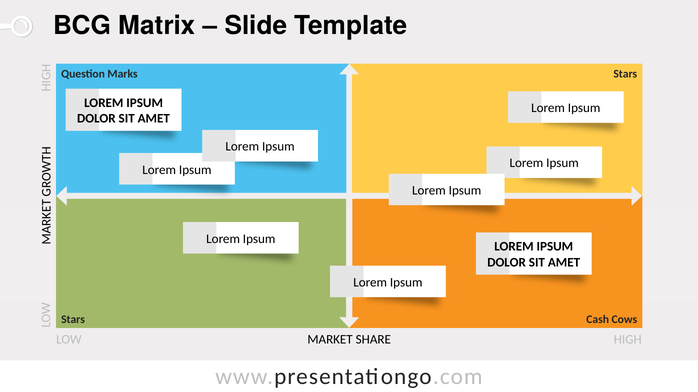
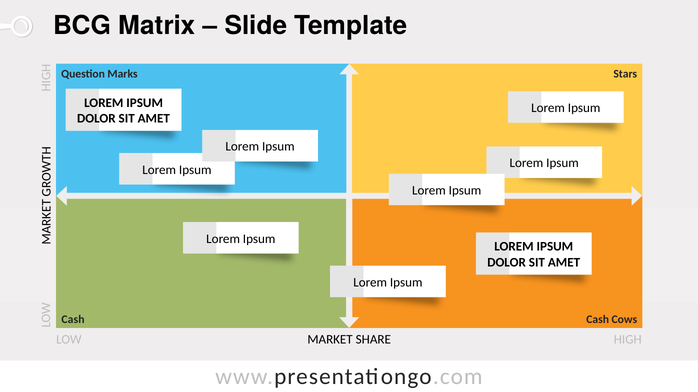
Stars: Stars -> Cash (73, 320)
